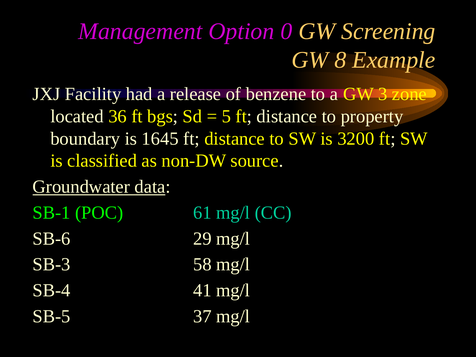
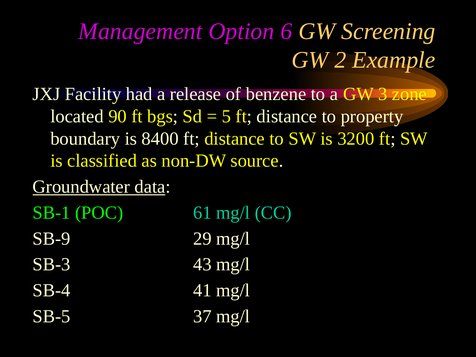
0: 0 -> 6 (286, 31)
8: 8 -> 2 (340, 60)
36: 36 -> 90 (118, 116)
1645: 1645 -> 8400 (160, 139)
SB-6: SB-6 -> SB-9 (52, 239)
58: 58 -> 43 (202, 265)
